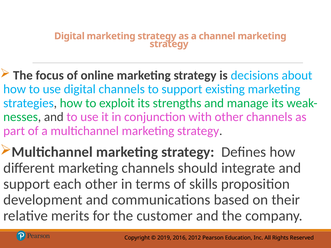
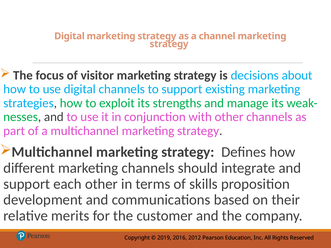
online: online -> visitor (97, 75)
